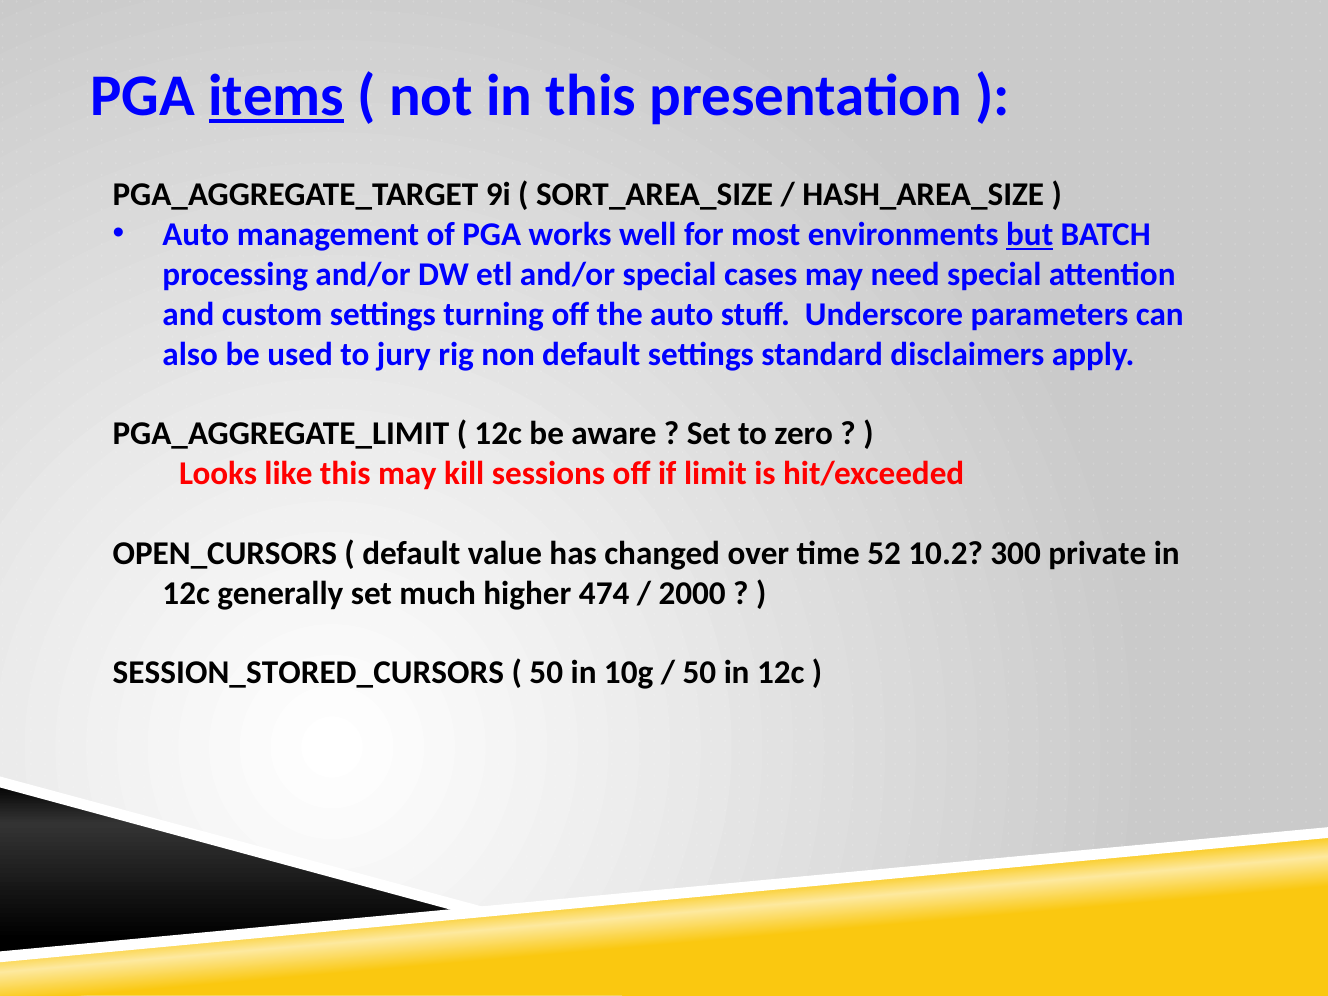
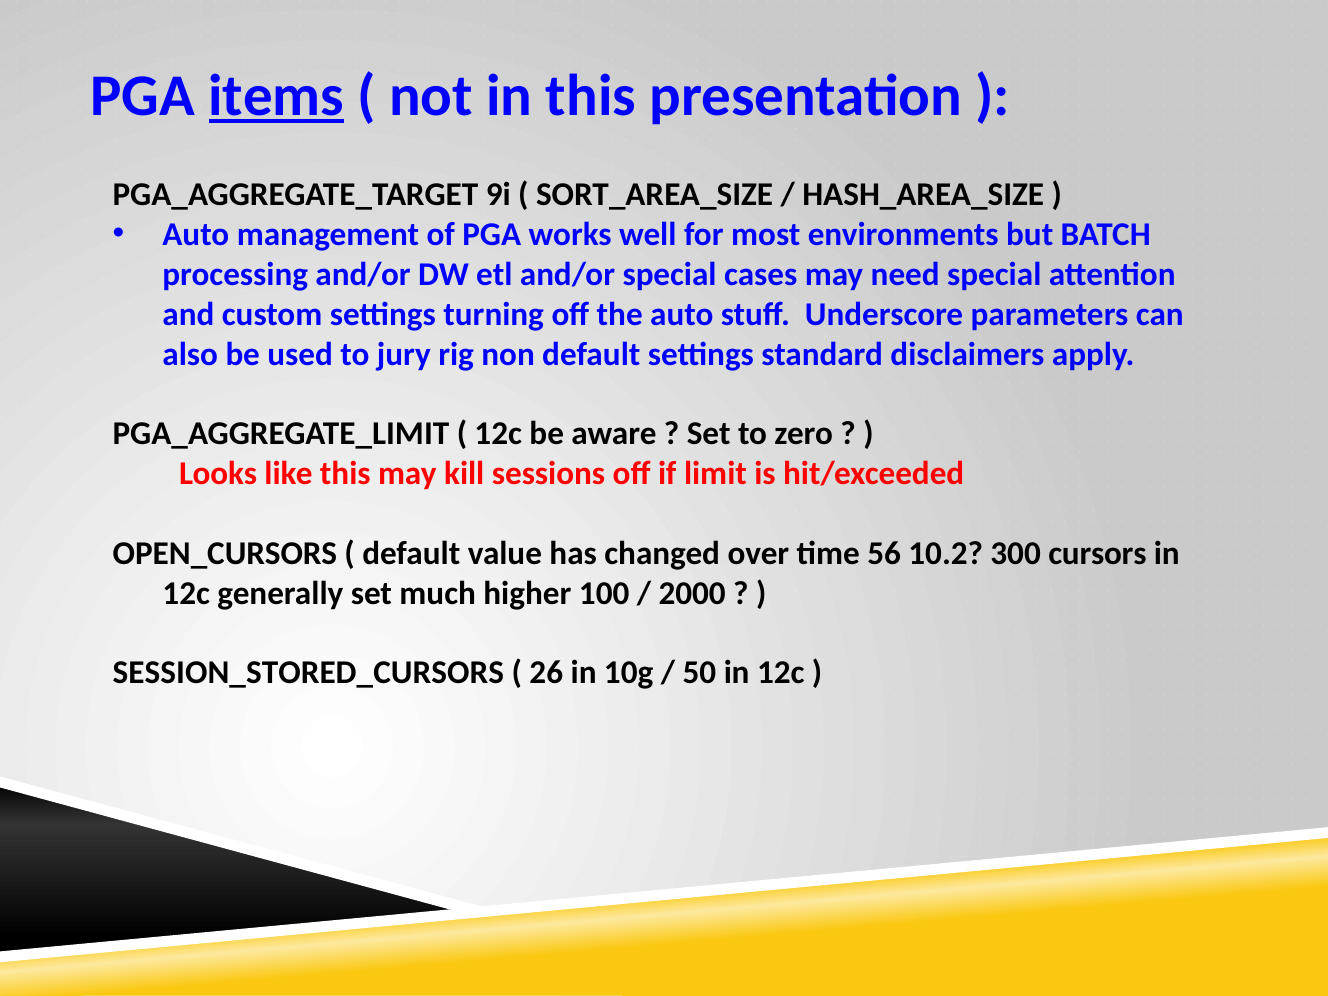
but underline: present -> none (1030, 235)
52: 52 -> 56 (884, 553)
private: private -> cursors (1097, 553)
474: 474 -> 100 (604, 593)
50: 50 -> 26 (546, 673)
